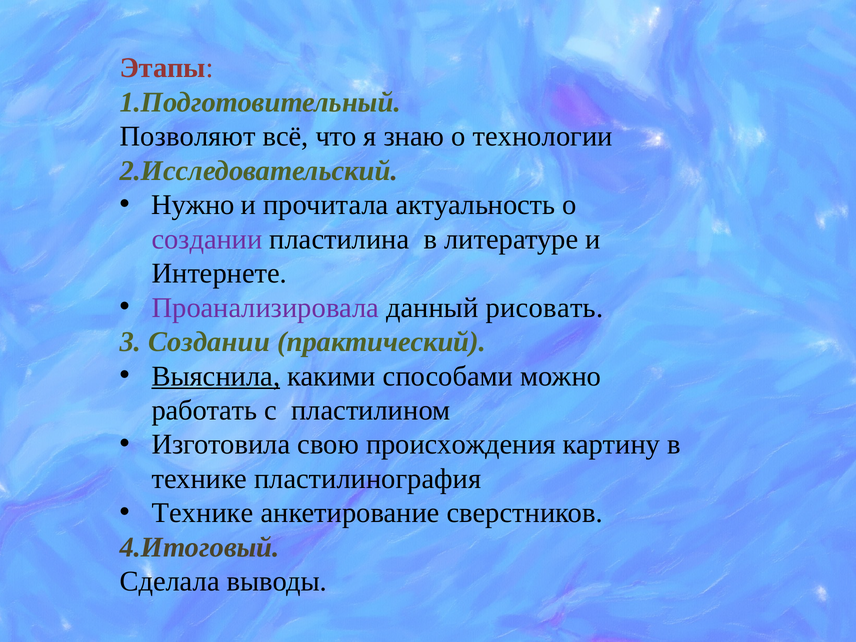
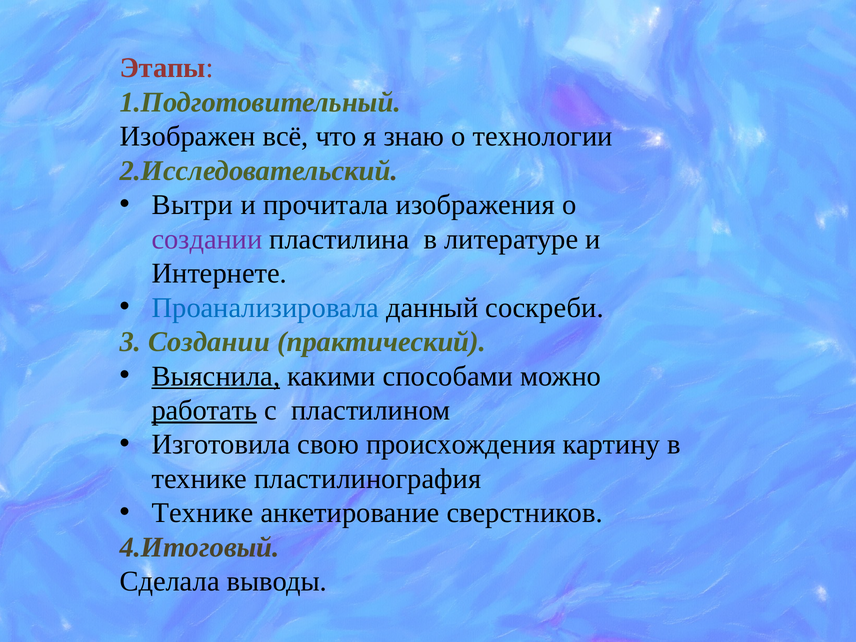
Позволяют: Позволяют -> Изображен (188, 136)
Нужно: Нужно -> Вытри (193, 205)
актуальность: актуальность -> изображения (475, 205)
Проанализировала colour: purple -> blue (265, 308)
рисовать: рисовать -> соскреби (545, 308)
работать underline: none -> present (204, 410)
